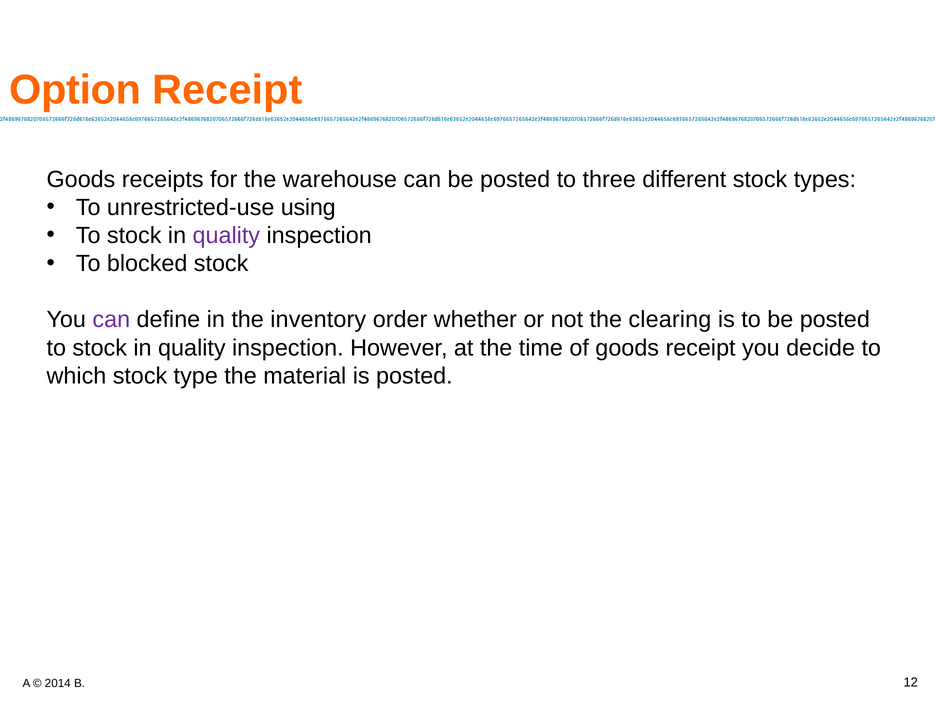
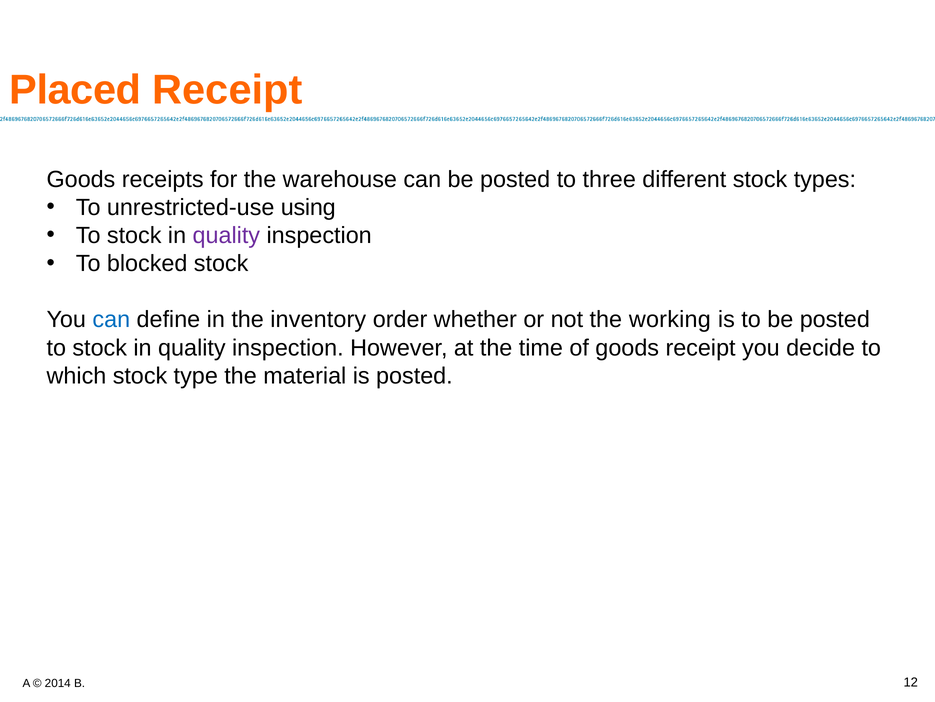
Option: Option -> Placed (75, 90)
can colour: purple -> blue (111, 319)
clearing: clearing -> working (670, 319)
